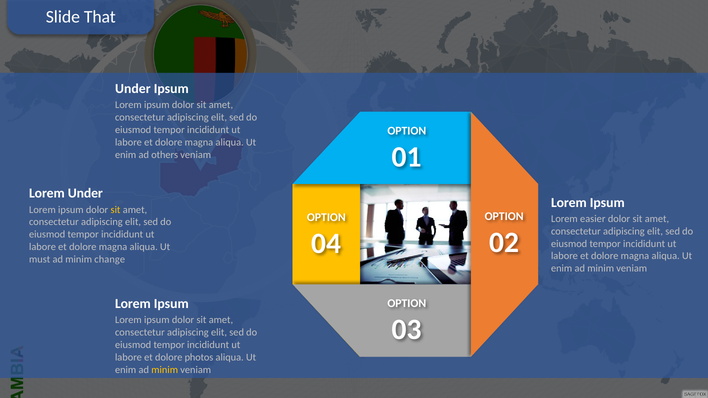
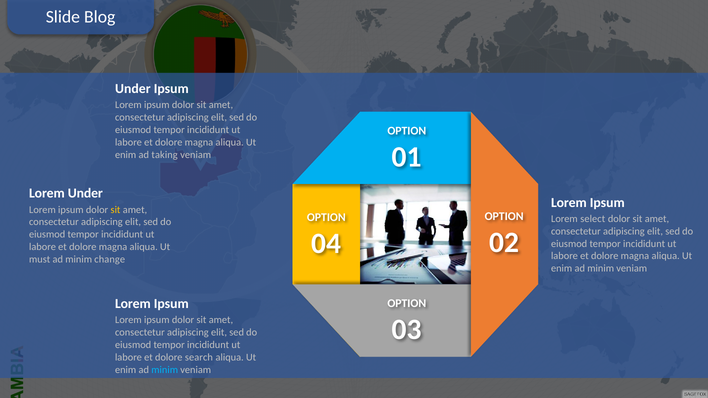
That: That -> Blog (100, 17)
others: others -> taking (165, 155)
easier: easier -> select (593, 219)
photos: photos -> search (199, 357)
minim colour: yellow -> light blue (165, 370)
